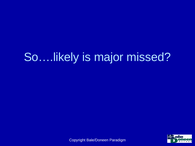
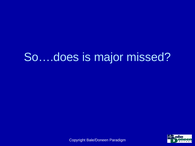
So….likely: So….likely -> So….does (51, 57)
